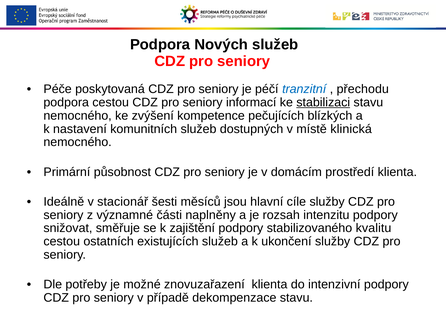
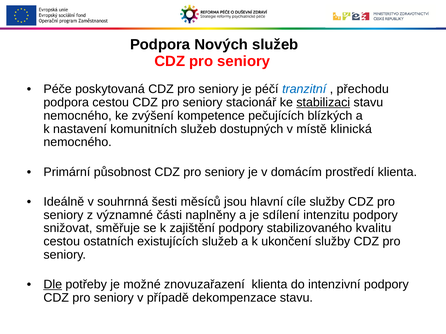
informací: informací -> stacionář (251, 103)
stacionář: stacionář -> souhrnná (123, 202)
rozsah: rozsah -> sdílení (281, 215)
Dle underline: none -> present (53, 285)
